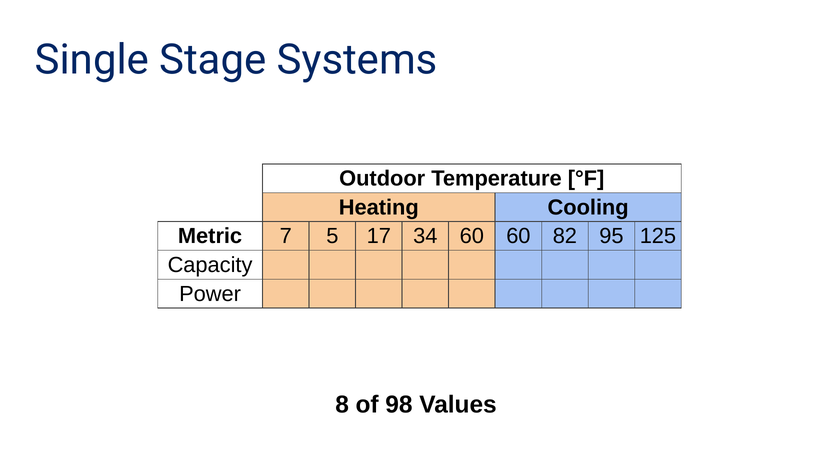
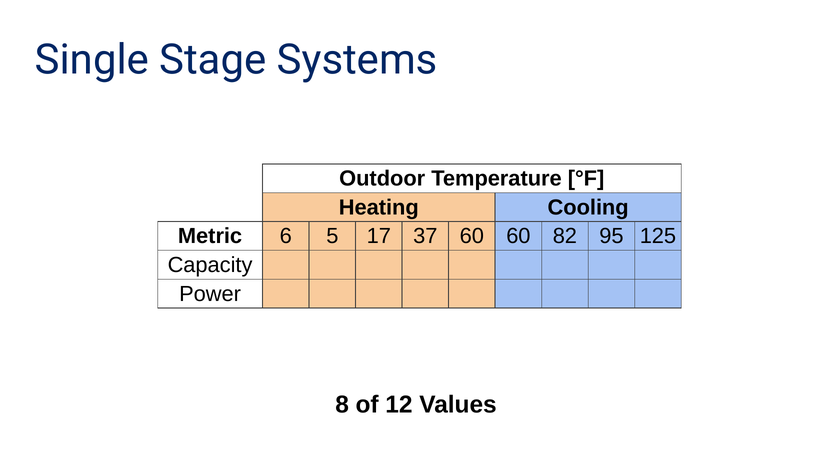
7: 7 -> 6 (286, 236)
34: 34 -> 37 (425, 236)
98: 98 -> 12 (399, 405)
